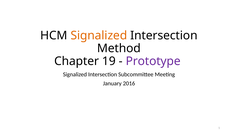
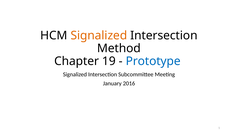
Prototype colour: purple -> blue (153, 61)
